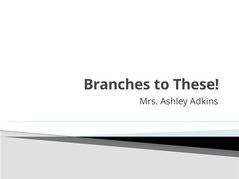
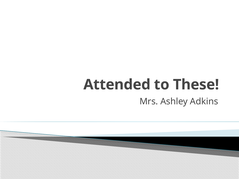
Branches: Branches -> Attended (117, 85)
